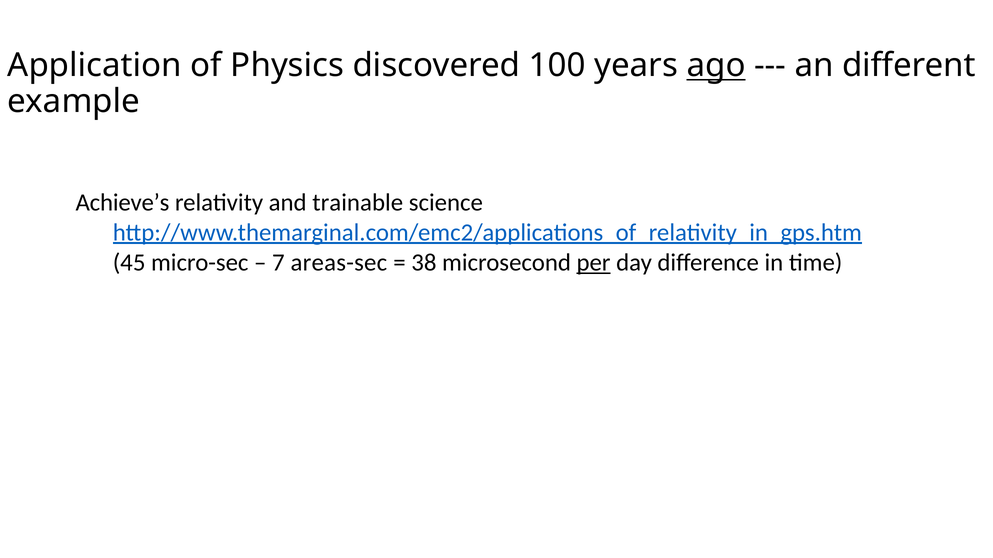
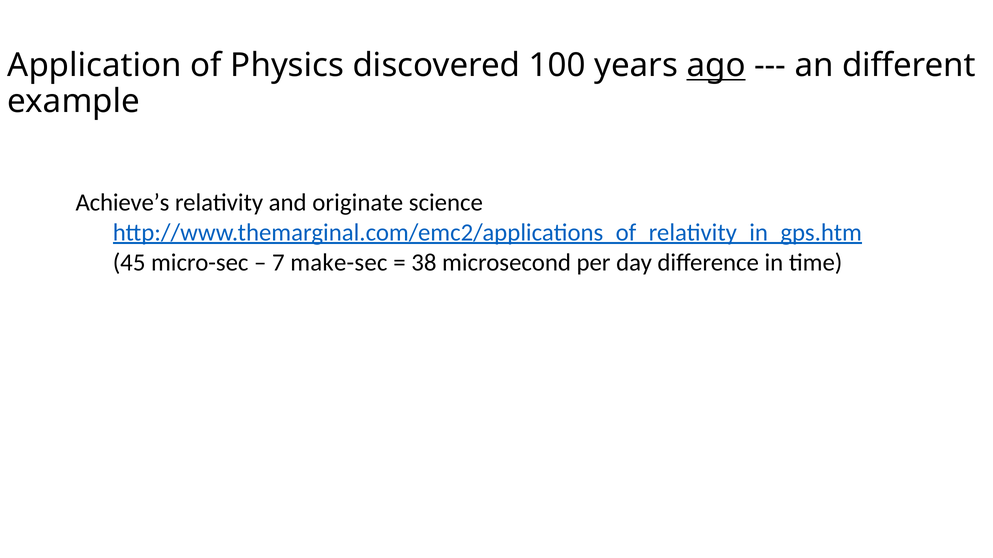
trainable: trainable -> originate (358, 203)
areas-sec: areas-sec -> make-sec (339, 263)
per underline: present -> none (594, 263)
